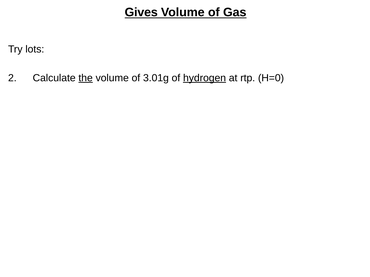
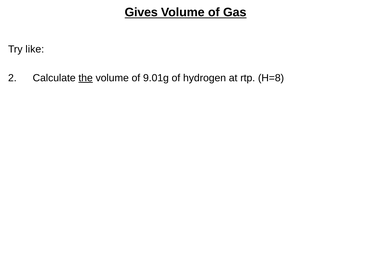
lots: lots -> like (35, 49)
3.01g: 3.01g -> 9.01g (156, 78)
hydrogen underline: present -> none (205, 78)
H=0: H=0 -> H=8 (271, 78)
